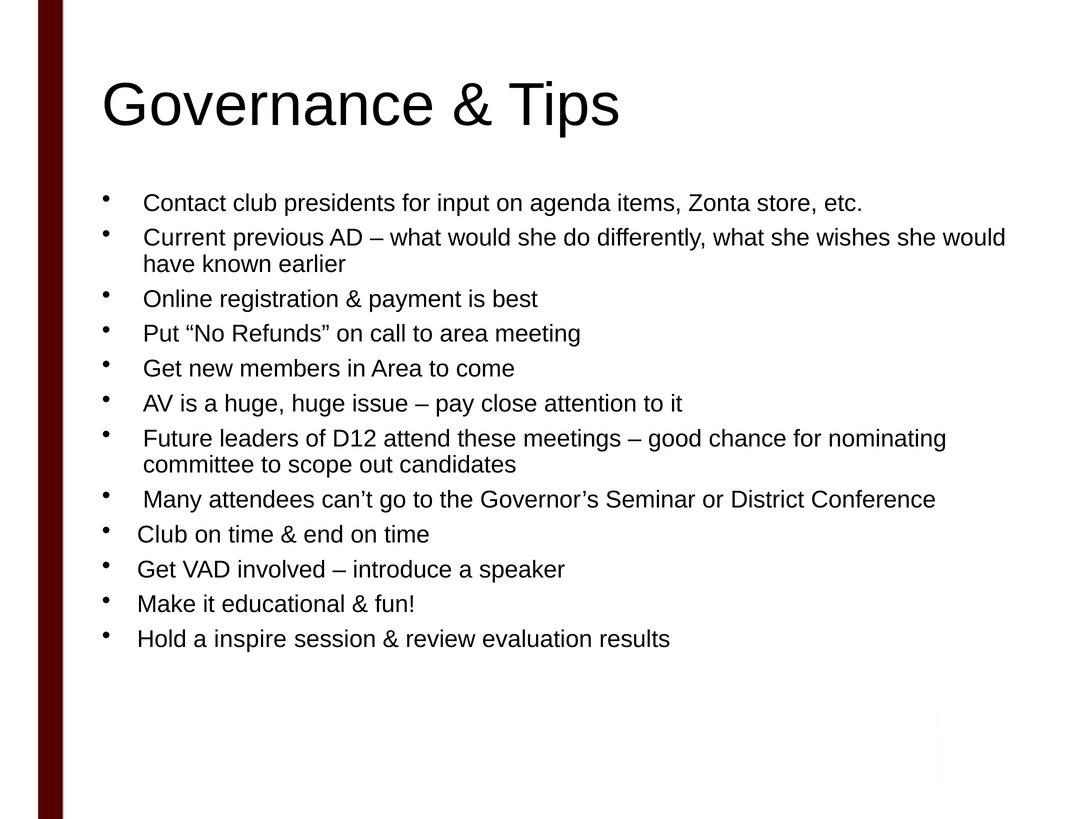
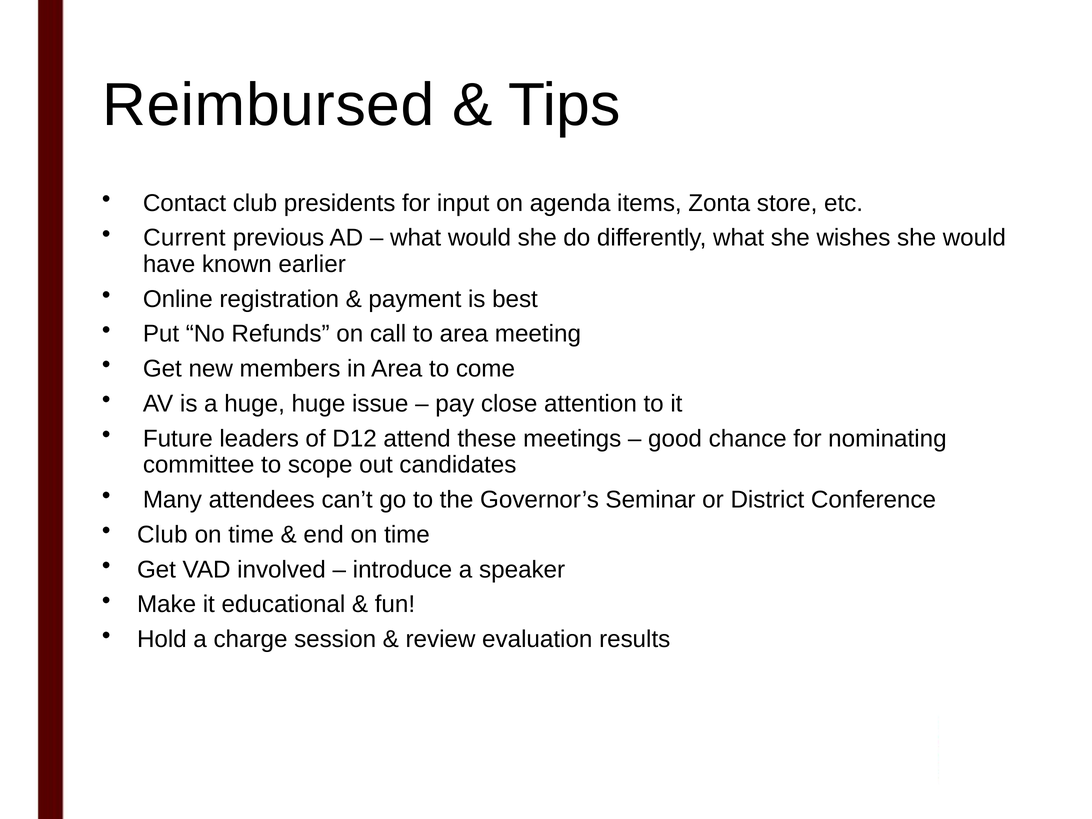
Governance: Governance -> Reimbursed (268, 105)
inspire: inspire -> charge (251, 639)
